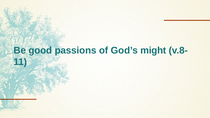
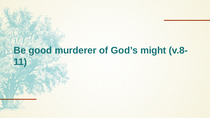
passions: passions -> murderer (76, 50)
